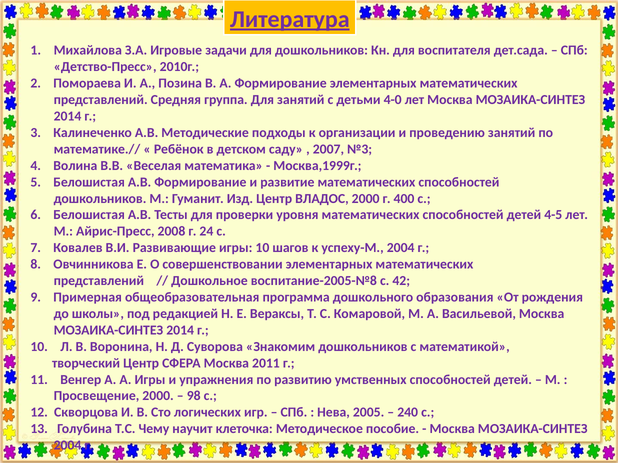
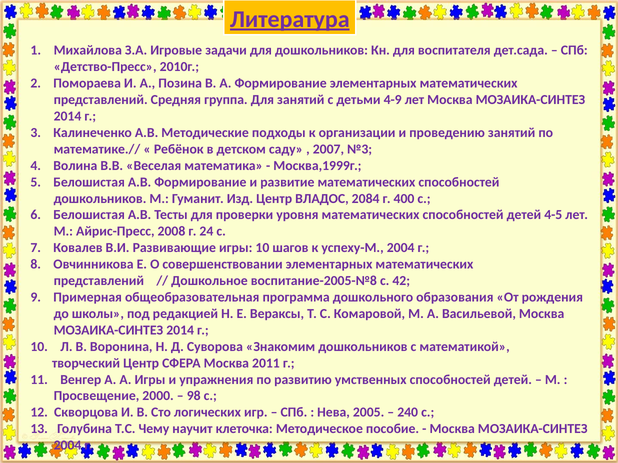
4-0: 4-0 -> 4-9 (393, 100)
ВЛАДОС 2000: 2000 -> 2084 (366, 199)
